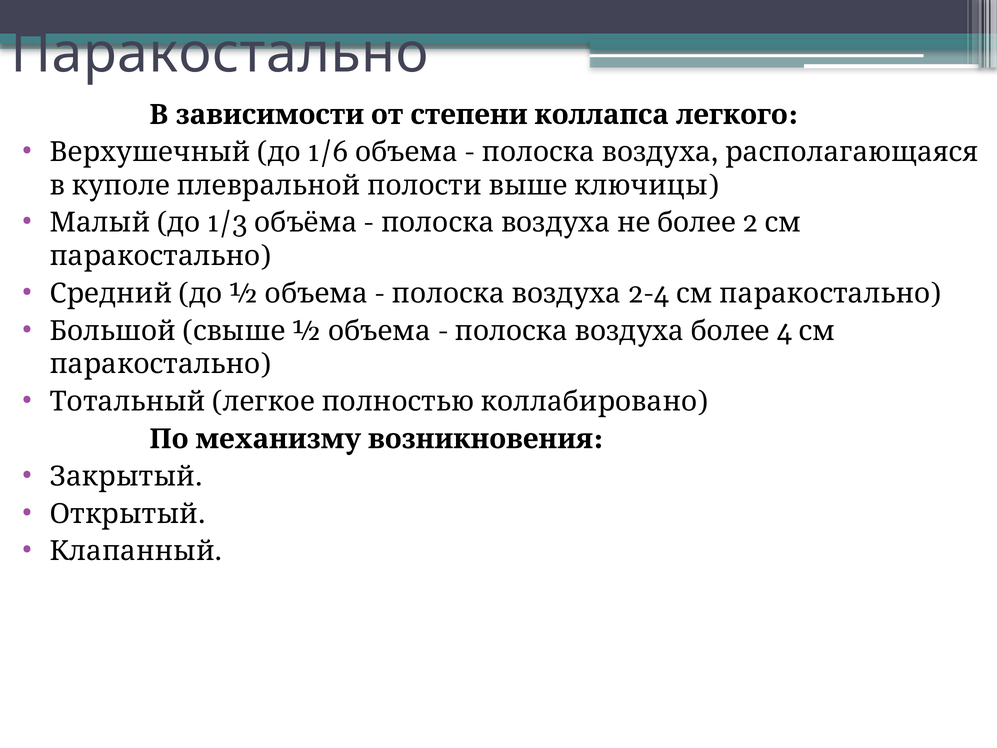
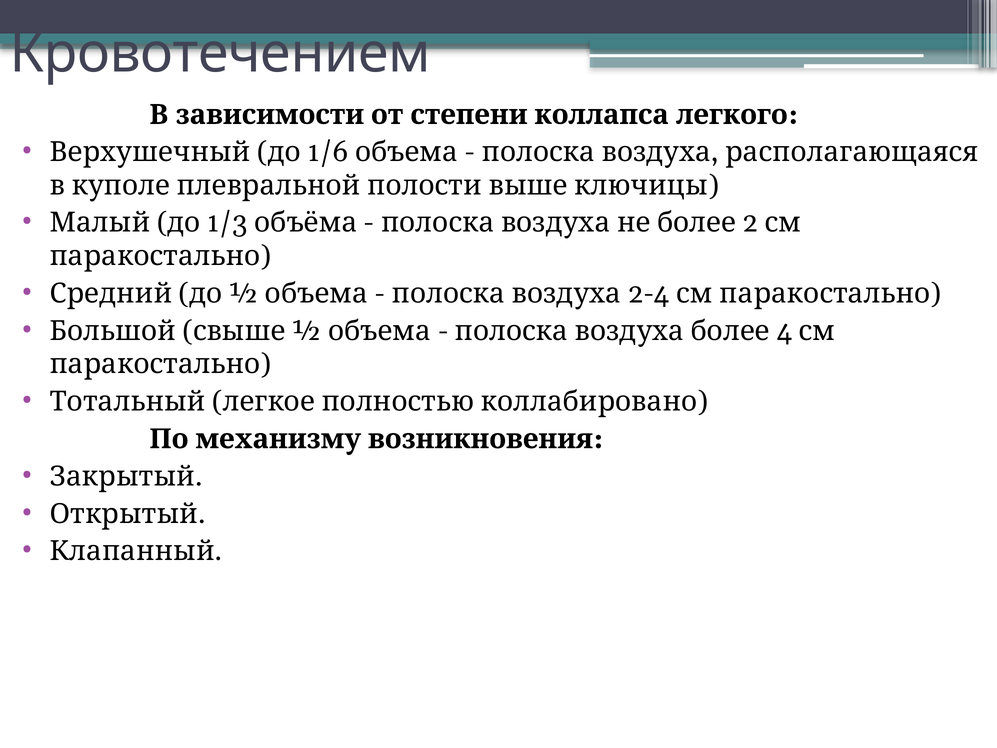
Паракостально: Паракостально -> Кровотечением (220, 53)
